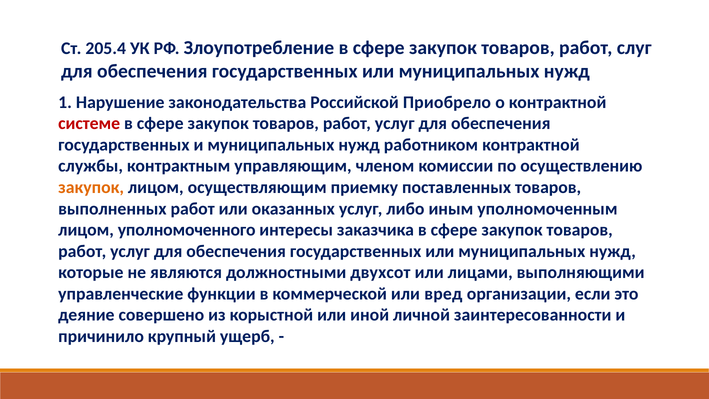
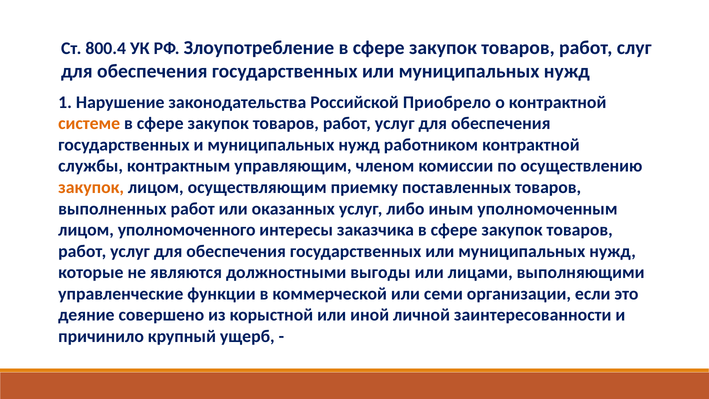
205.4: 205.4 -> 800.4 (106, 48)
системе colour: red -> orange (89, 123)
двухсот: двухсот -> выгоды (380, 272)
вред: вред -> семи (443, 294)
